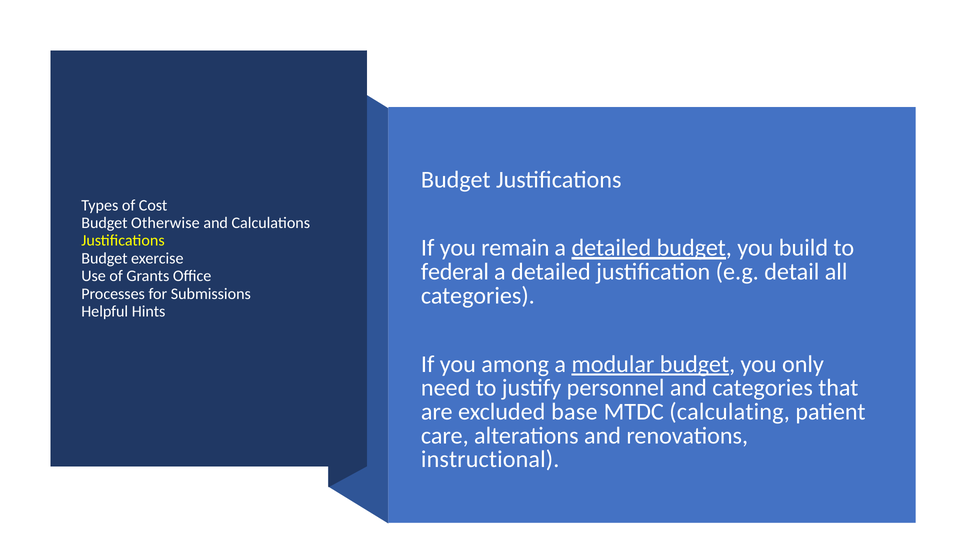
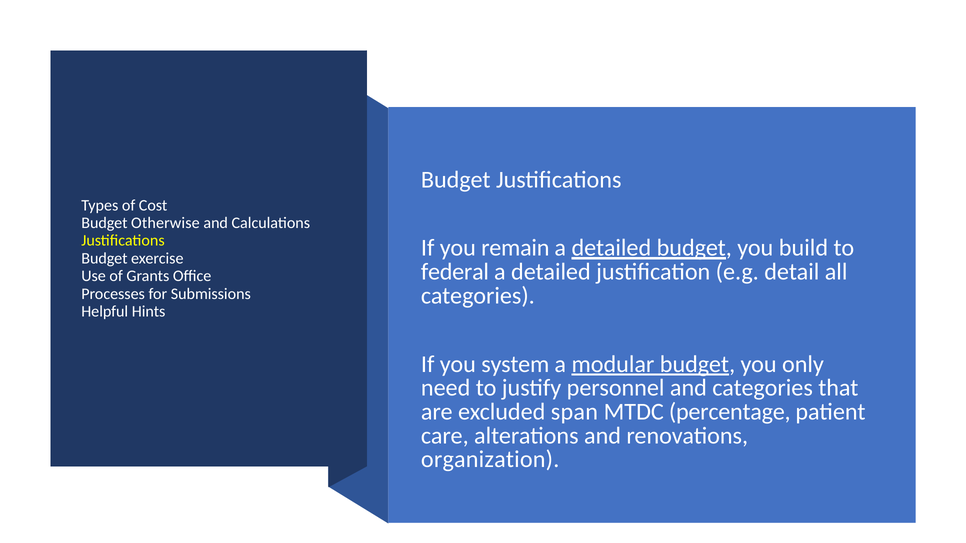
among: among -> system (515, 364)
base: base -> span (574, 412)
calculating: calculating -> percentage (730, 412)
instructional: instructional -> organization (490, 460)
